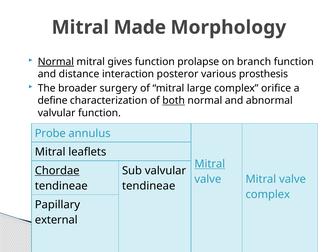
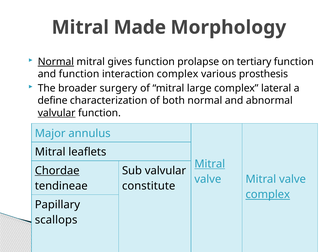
branch: branch -> tertiary (254, 62)
and distance: distance -> function (79, 74)
interaction posteror: posteror -> complex (177, 74)
orifice: orifice -> lateral (276, 88)
both underline: present -> none (174, 101)
valvular underline: none -> present (57, 113)
Probe: Probe -> Major (50, 133)
tendineae: tendineae -> constitute (149, 186)
complex underline: none -> present (268, 195)
external: external -> scallops (56, 220)
